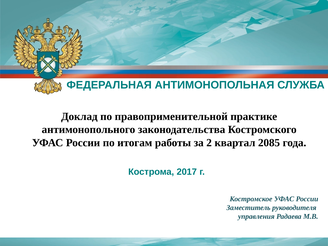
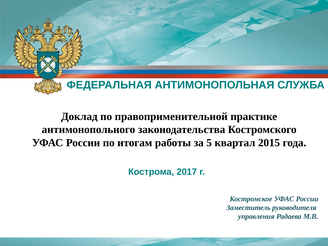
2: 2 -> 5 (209, 143)
2085: 2085 -> 2015 (269, 143)
